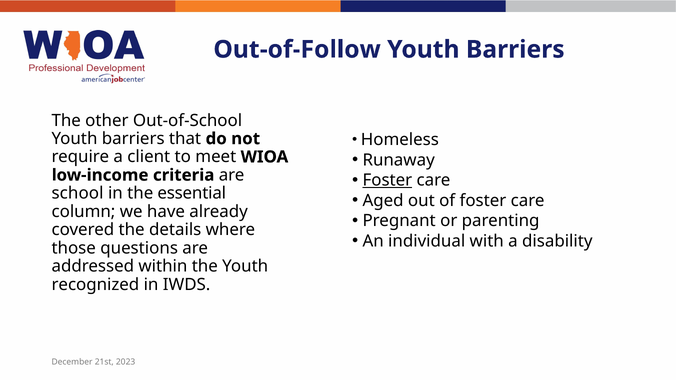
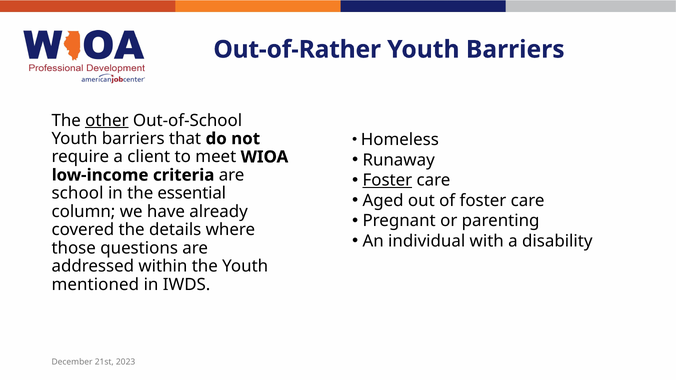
Out-of-Follow: Out-of-Follow -> Out-of-Rather (297, 50)
other underline: none -> present (107, 121)
recognized: recognized -> mentioned (95, 285)
